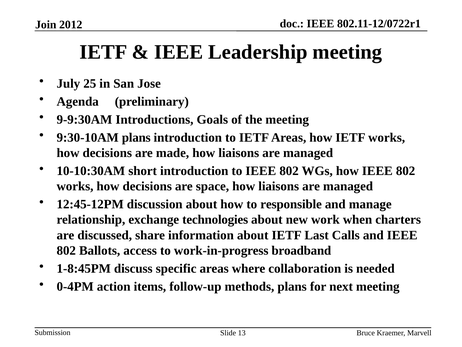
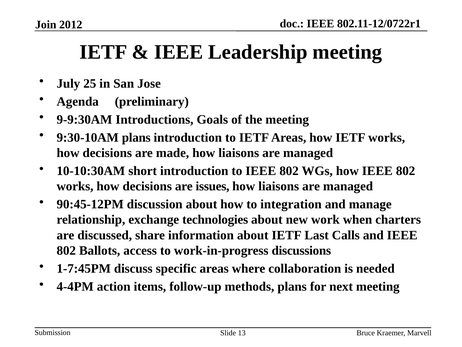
space: space -> issues (213, 186)
12:45-12PM: 12:45-12PM -> 90:45-12PM (90, 204)
responsible: responsible -> integration (291, 204)
broadband: broadband -> discussions (301, 250)
1-8:45PM: 1-8:45PM -> 1-7:45PM (84, 268)
0-4PM: 0-4PM -> 4-4PM (75, 286)
